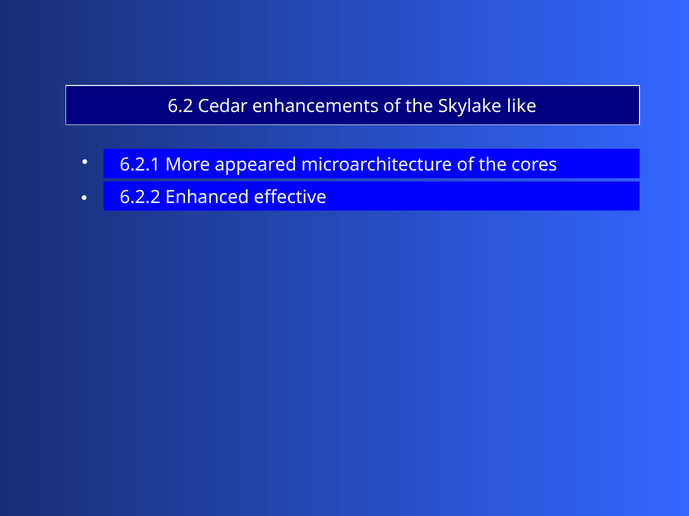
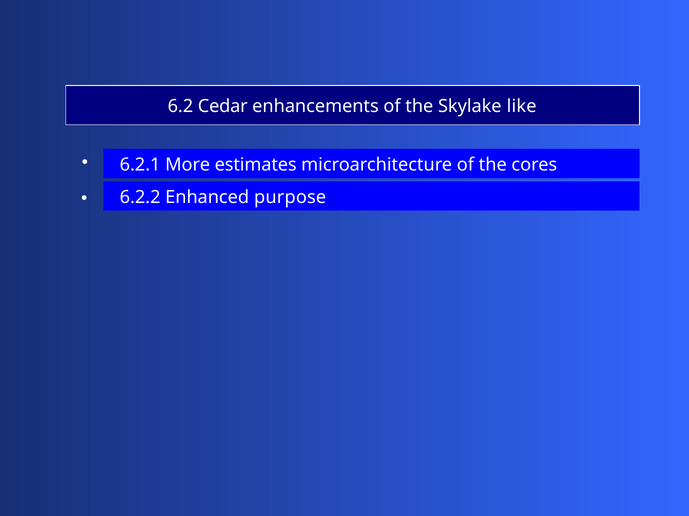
appeared: appeared -> estimates (256, 165)
effective: effective -> purpose (290, 198)
